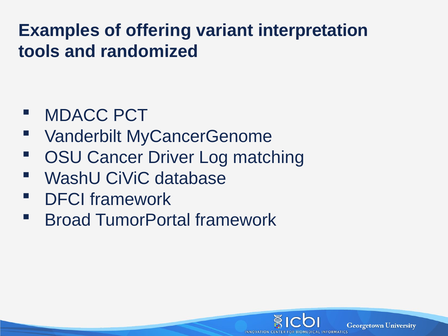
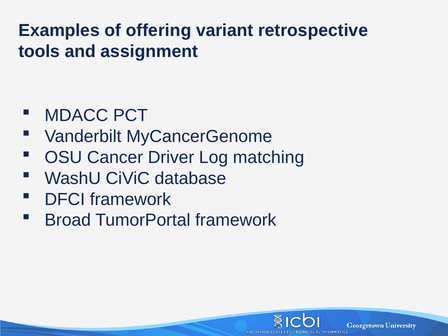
interpretation: interpretation -> retrospective (313, 30)
randomized: randomized -> assignment (149, 51)
